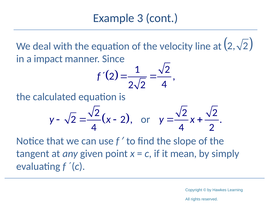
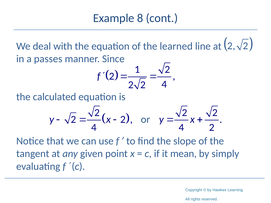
3: 3 -> 8 (140, 18)
velocity: velocity -> learned (176, 46)
impact: impact -> passes (48, 59)
